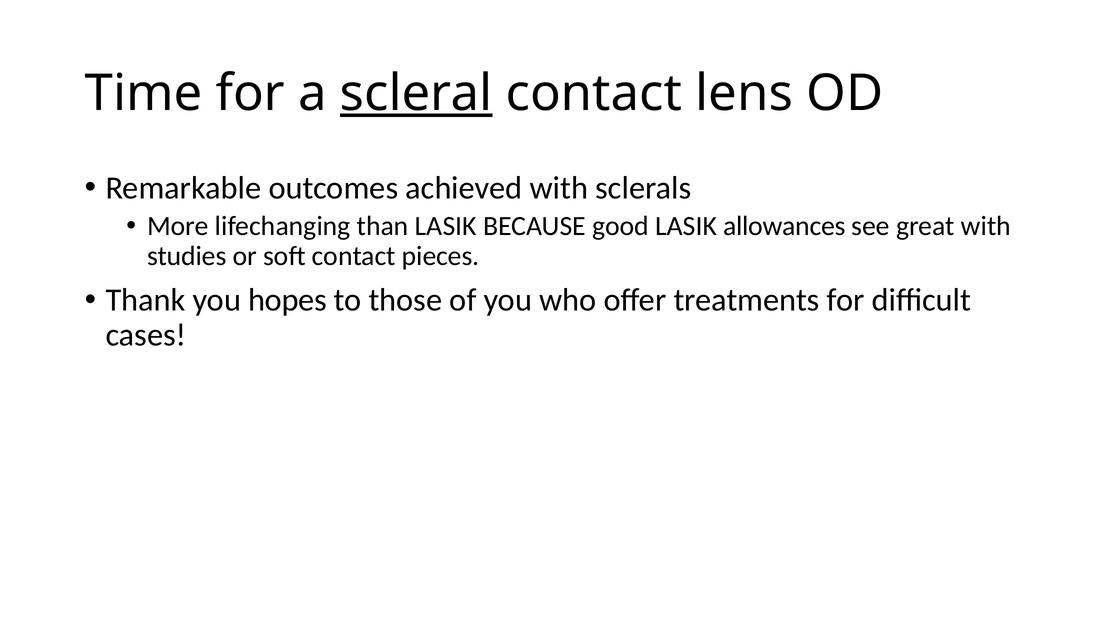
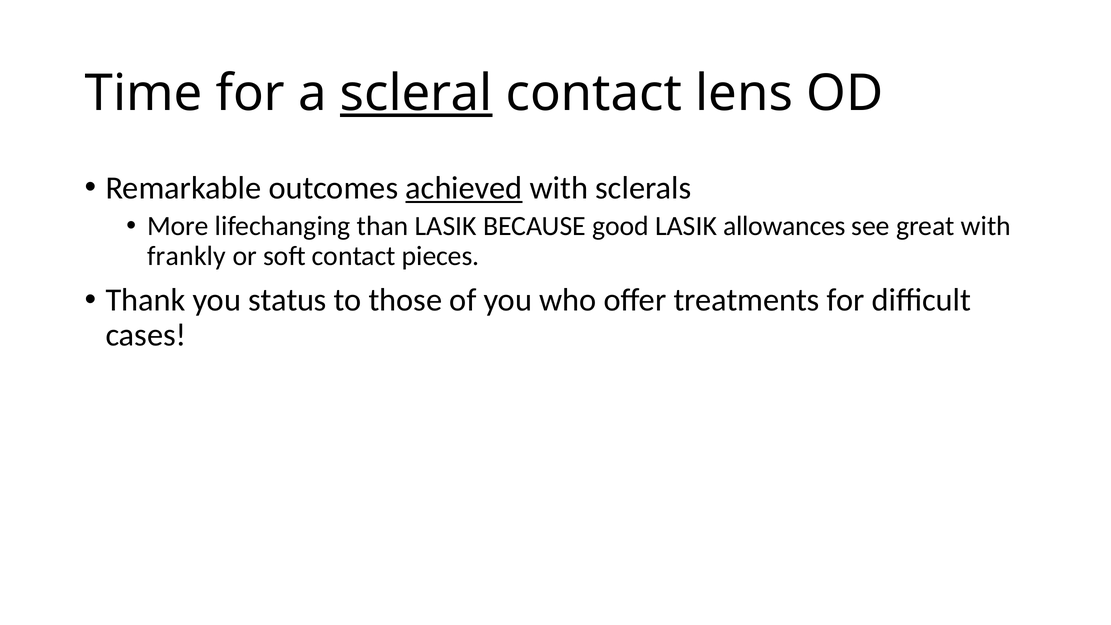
achieved underline: none -> present (464, 188)
studies: studies -> frankly (187, 256)
hopes: hopes -> status (287, 300)
